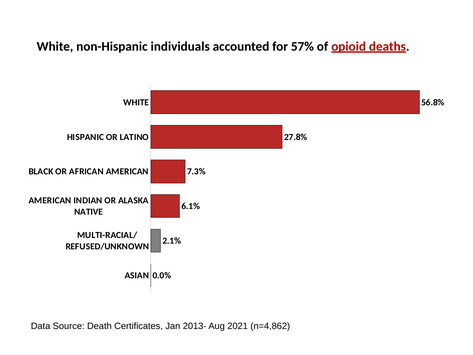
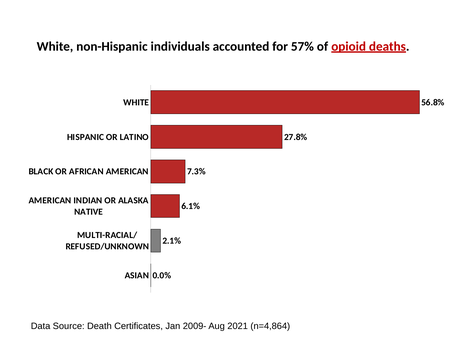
2013-: 2013- -> 2009- (195, 326)
n=4,862: n=4,862 -> n=4,864 (270, 326)
